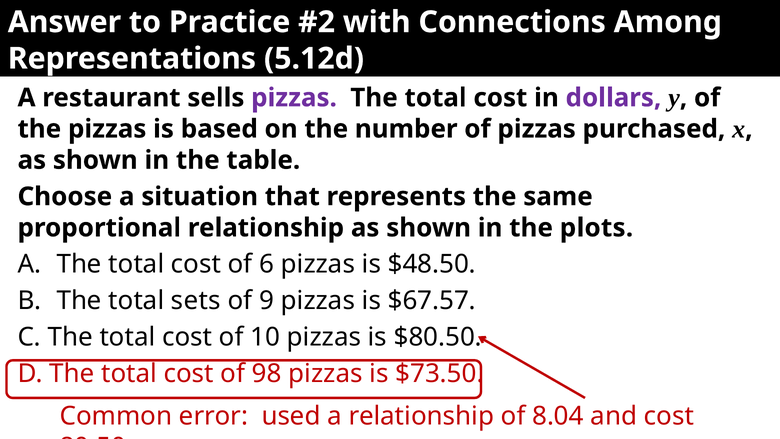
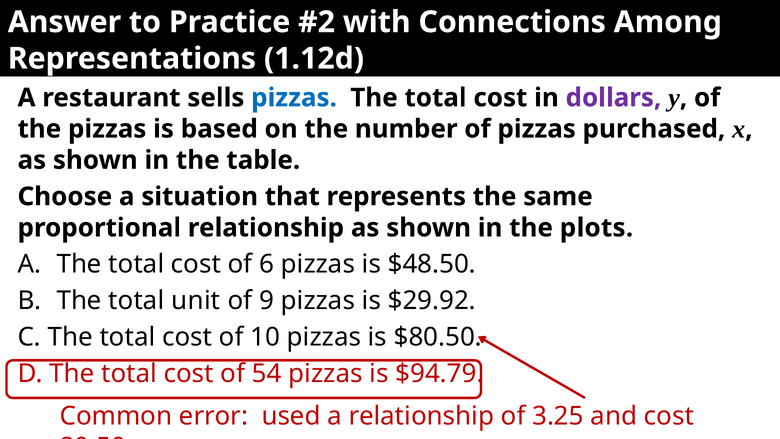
5.12d: 5.12d -> 1.12d (314, 59)
pizzas colour: purple -> blue (294, 98)
sets: sets -> unit (196, 300)
$67.57: $67.57 -> $29.92 (432, 300)
98: 98 -> 54 (267, 373)
$73.50: $73.50 -> $94.79 (439, 373)
8.04: 8.04 -> 3.25 (558, 416)
